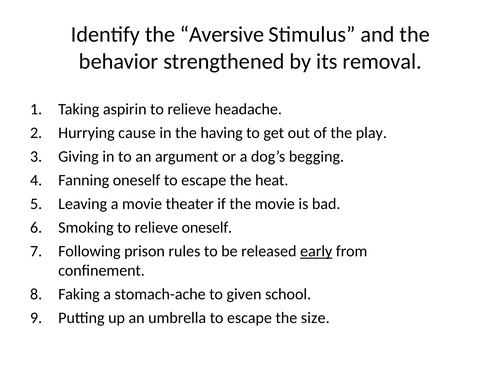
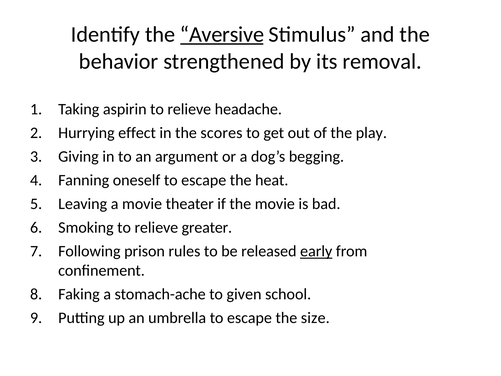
Aversive underline: none -> present (222, 35)
cause: cause -> effect (137, 133)
having: having -> scores (221, 133)
relieve oneself: oneself -> greater (207, 227)
